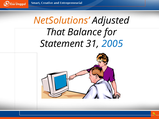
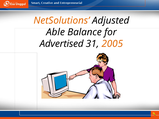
That: That -> Able (56, 32)
Statement: Statement -> Advertised (62, 44)
2005 colour: blue -> orange (112, 44)
